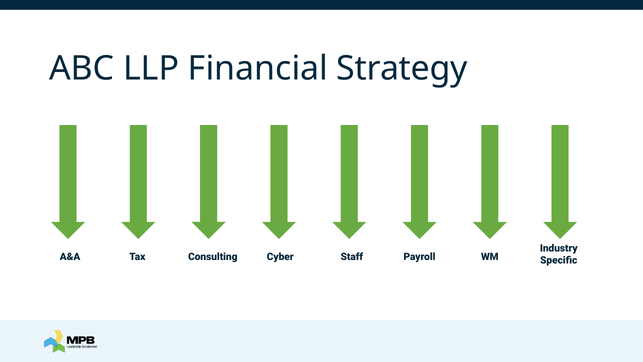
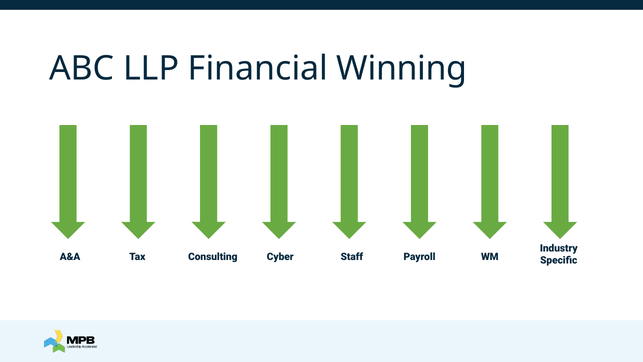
Strategy: Strategy -> Winning (402, 68)
